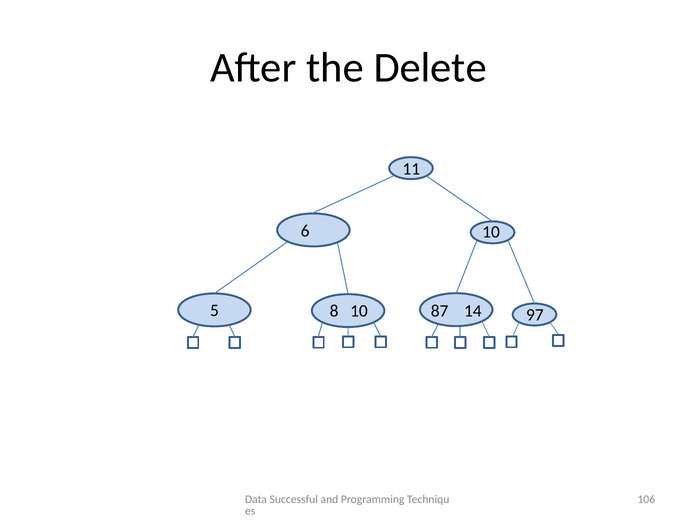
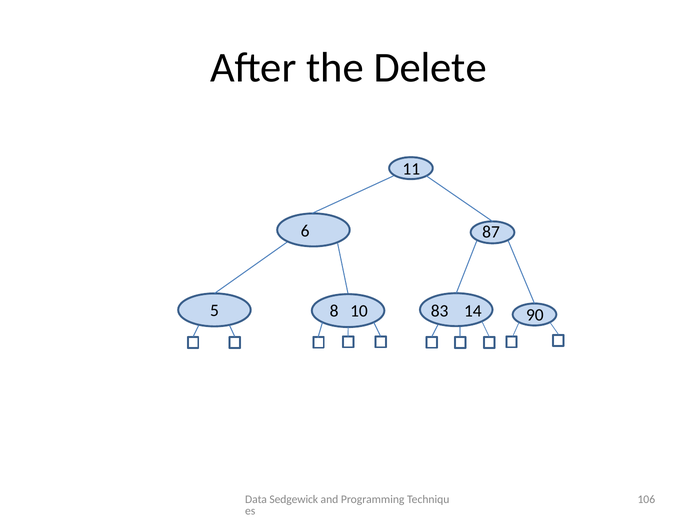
6 10: 10 -> 87 (491, 232)
87: 87 -> 83 (440, 311)
97: 97 -> 90 (535, 315)
Successful: Successful -> Sedgewick (294, 499)
